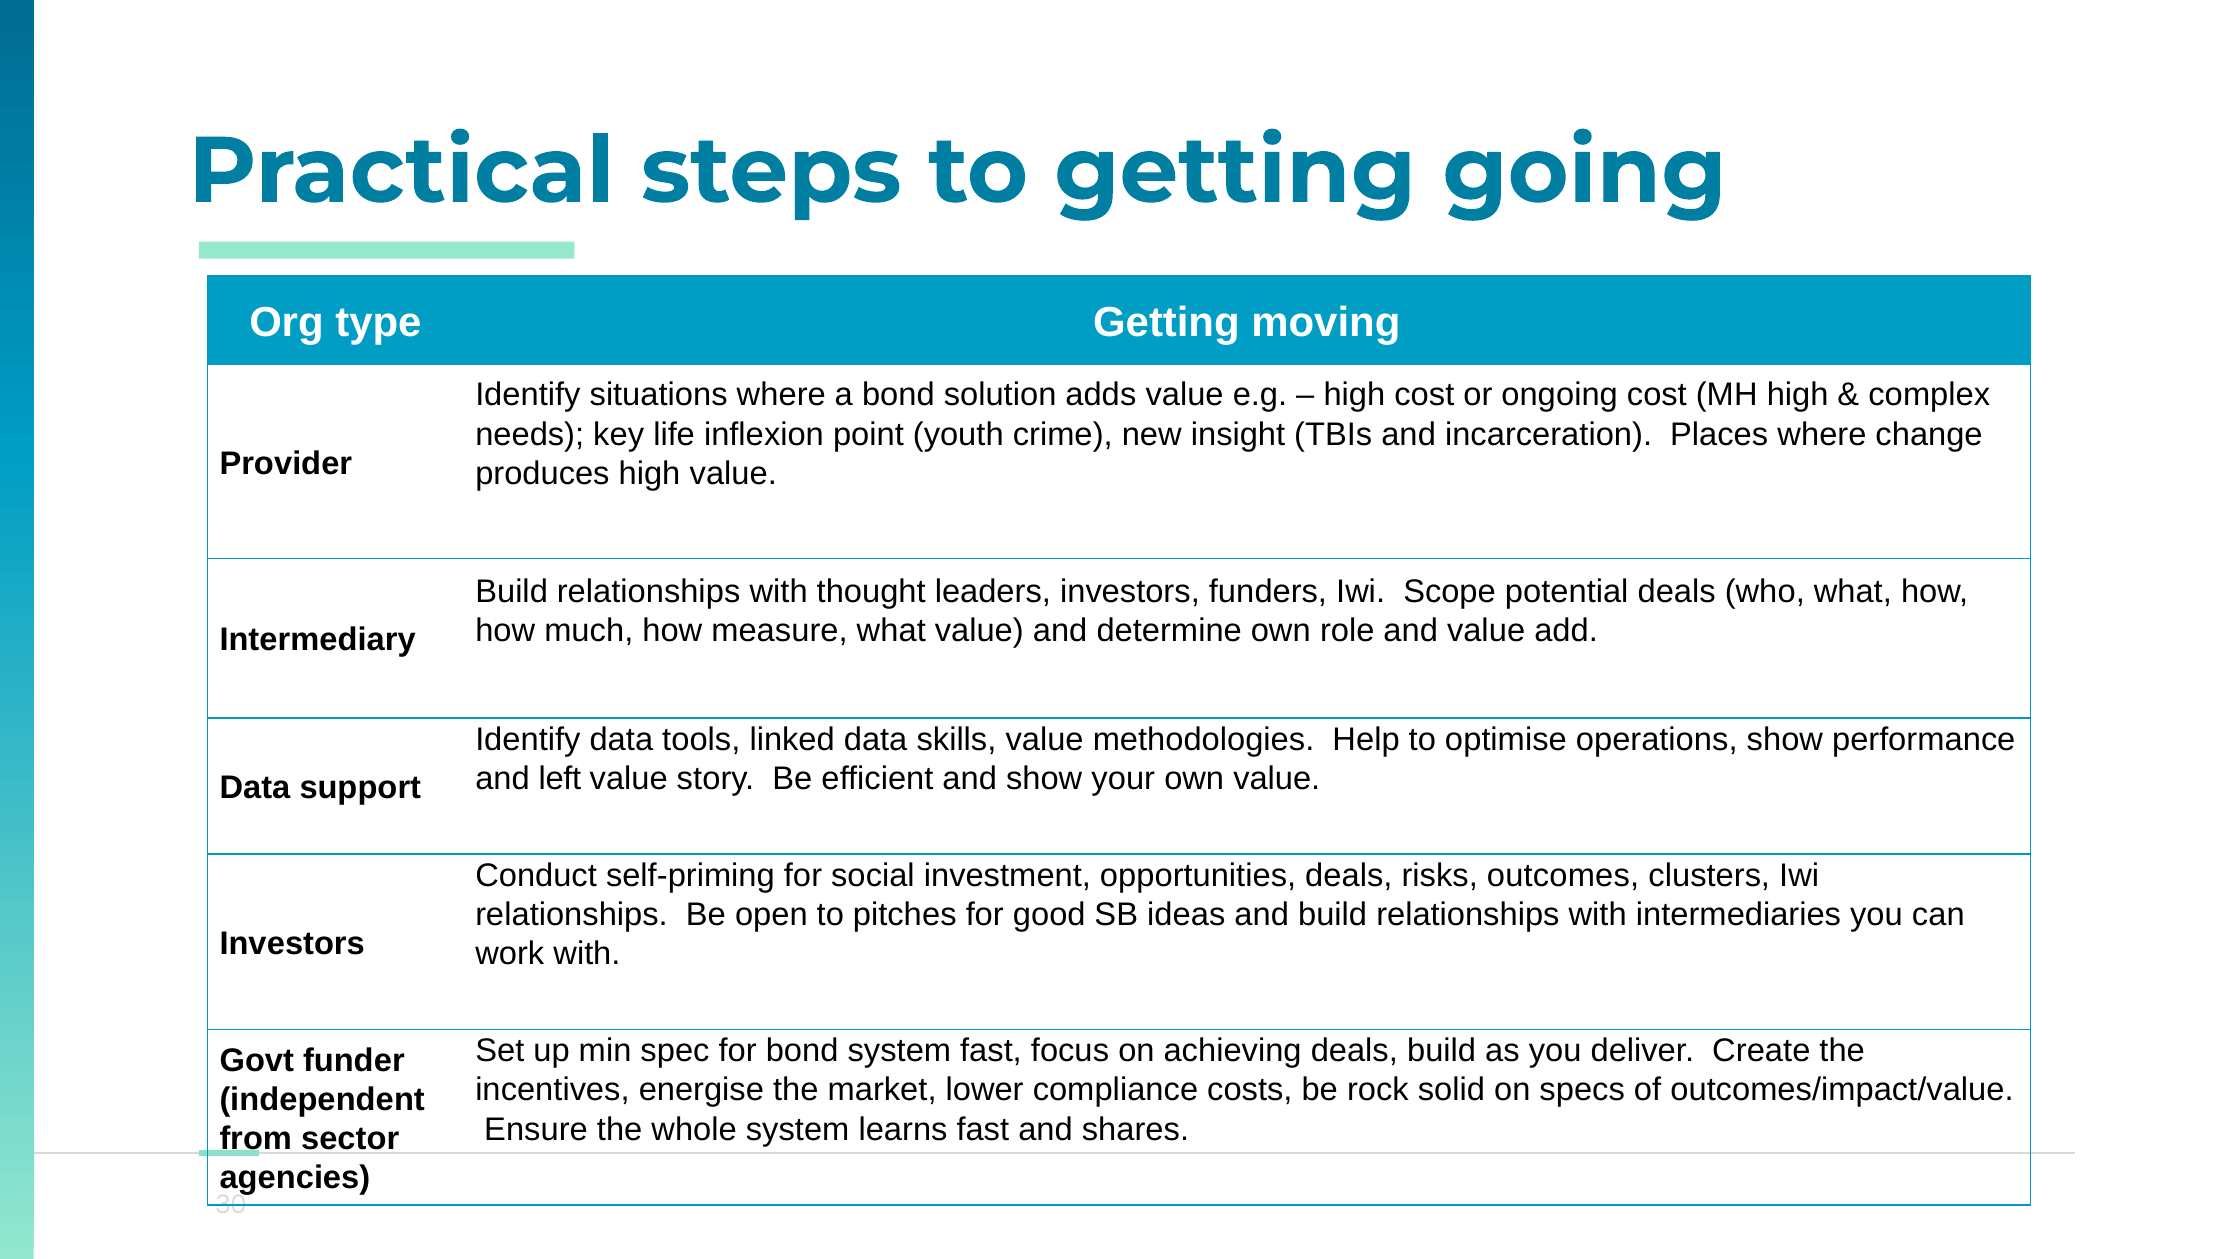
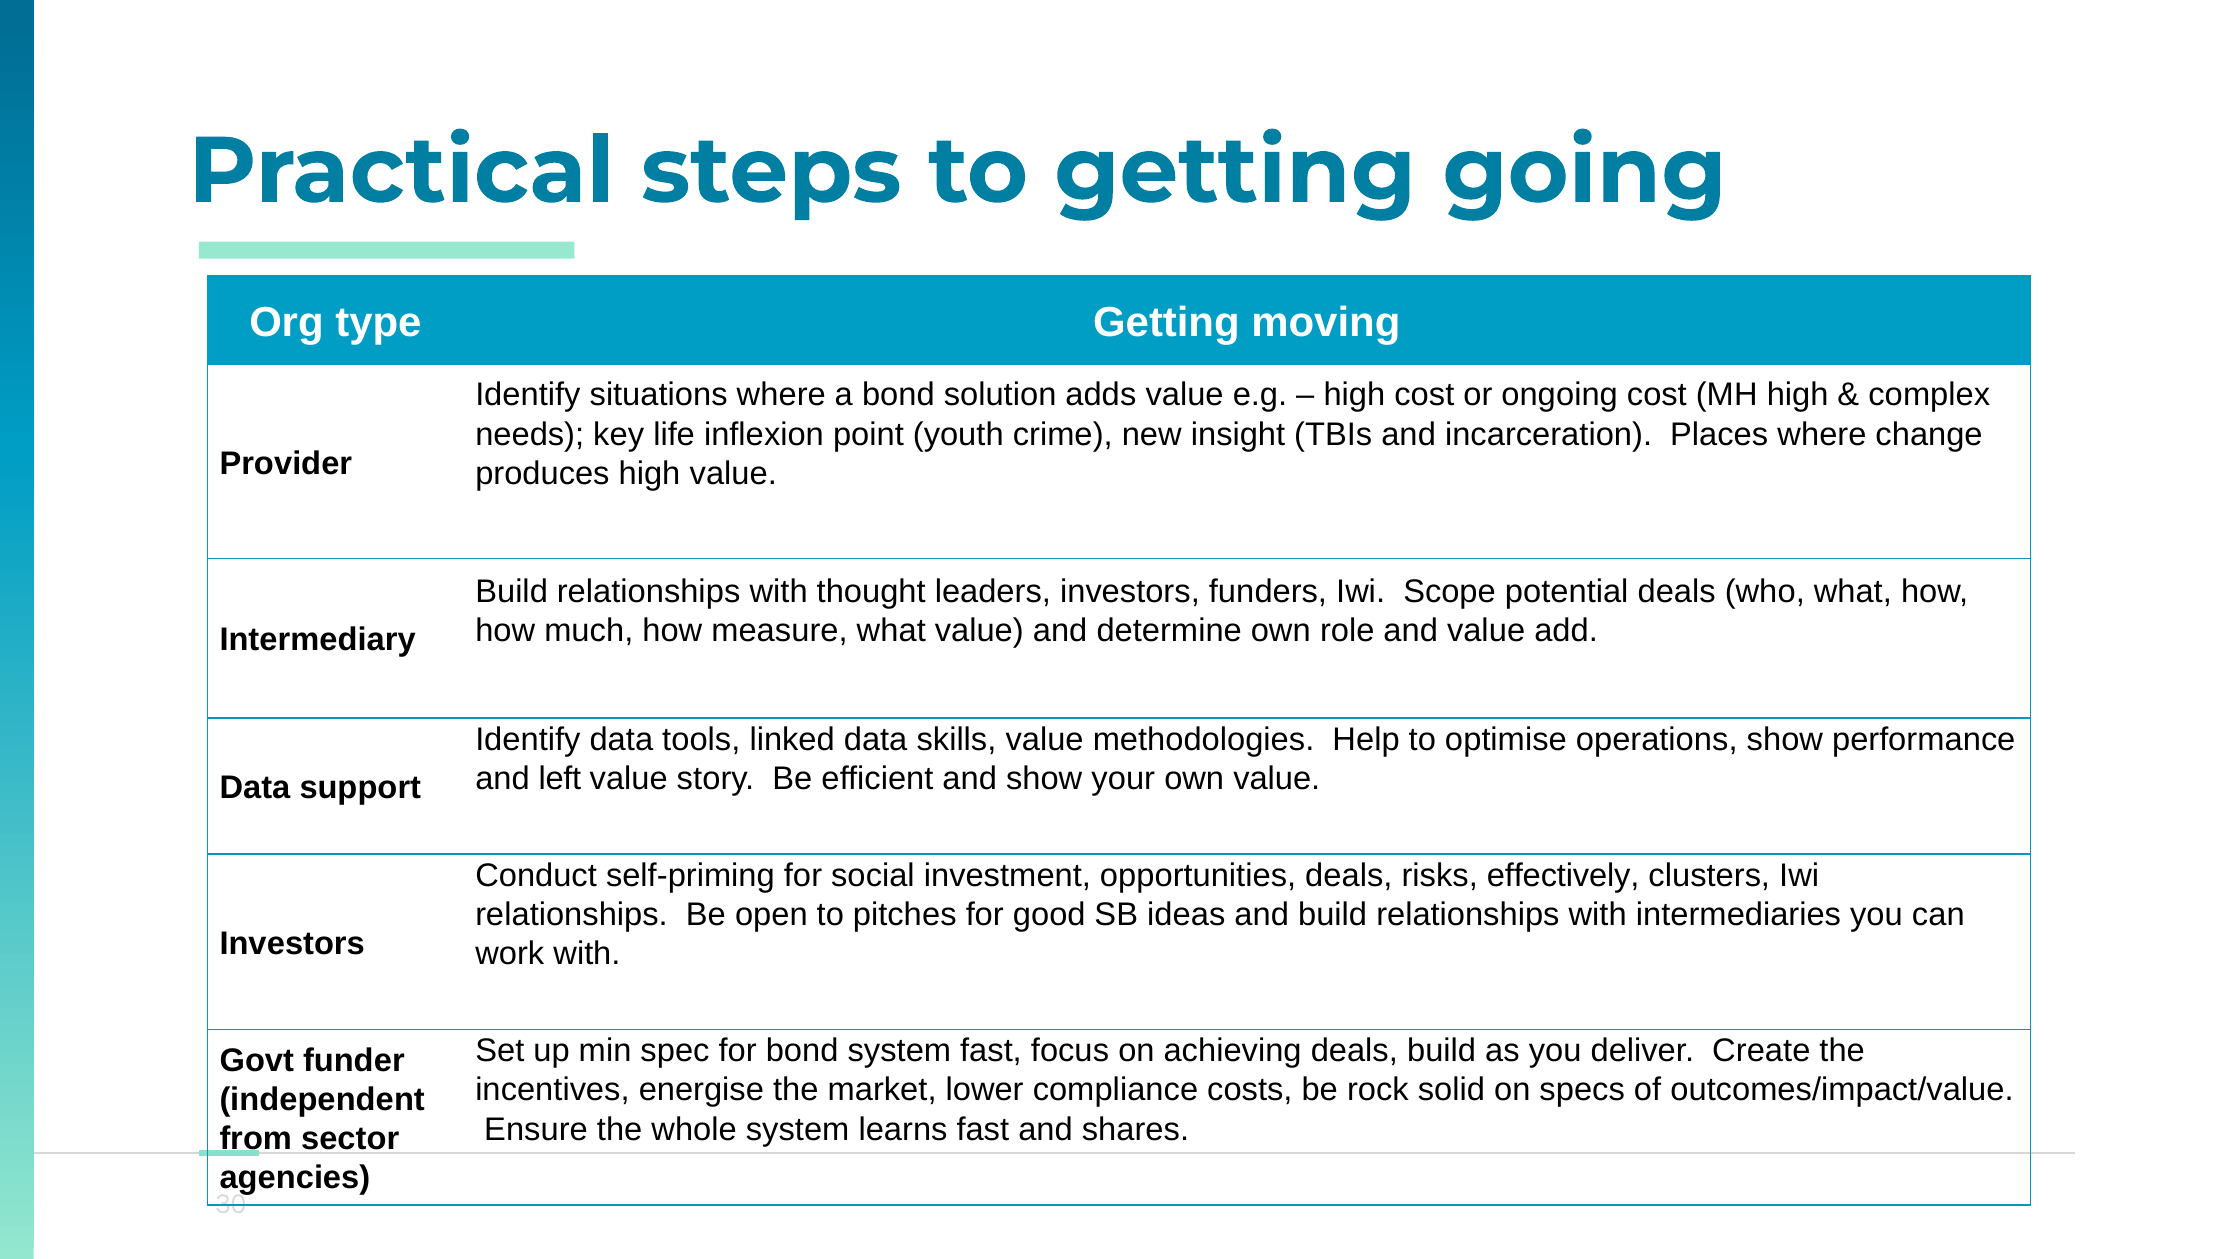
outcomes: outcomes -> effectively (1563, 875)
